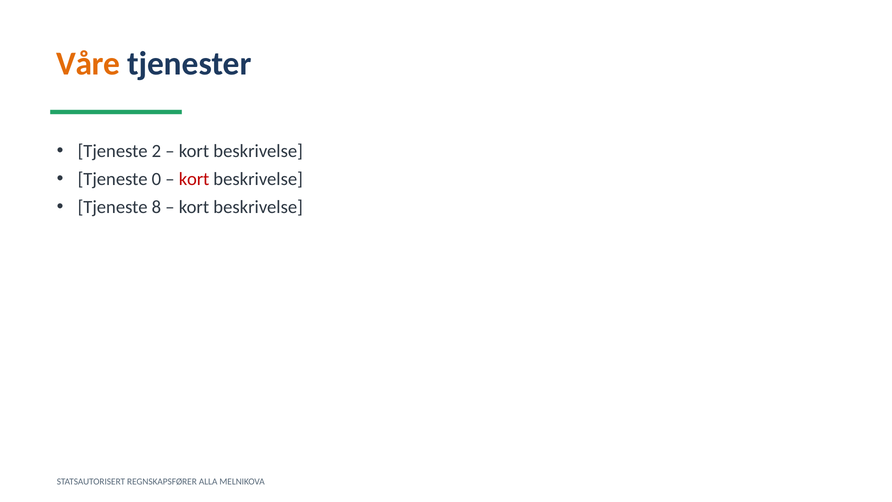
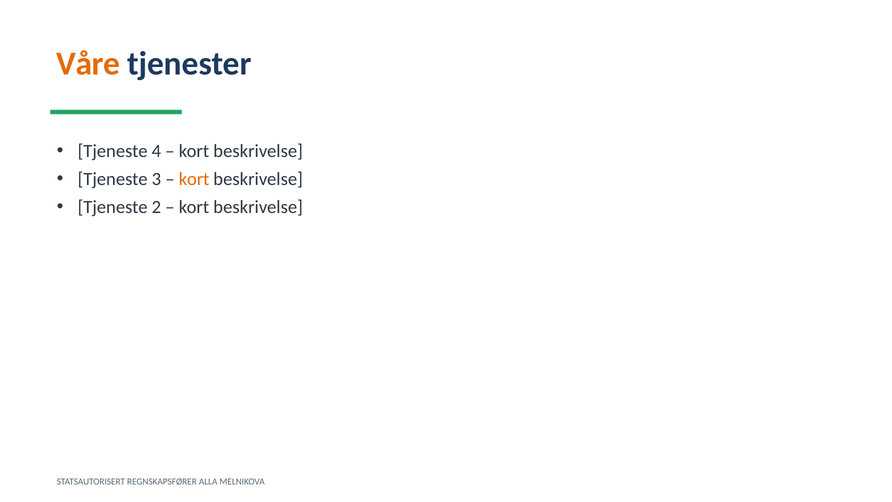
2: 2 -> 4 (156, 151)
0: 0 -> 3 (156, 179)
kort colour: red -> orange (194, 179)
8: 8 -> 2 (156, 207)
